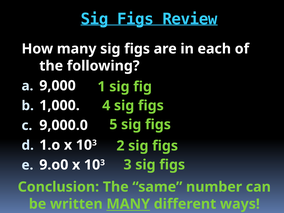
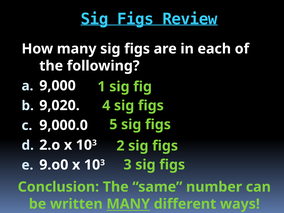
1,000: 1,000 -> 9,020 (60, 105)
1.o: 1.o -> 2.o (50, 145)
